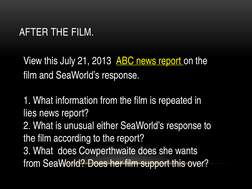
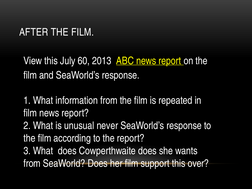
21: 21 -> 60 (84, 61)
lies: lies -> film (30, 113)
either: either -> never (107, 126)
